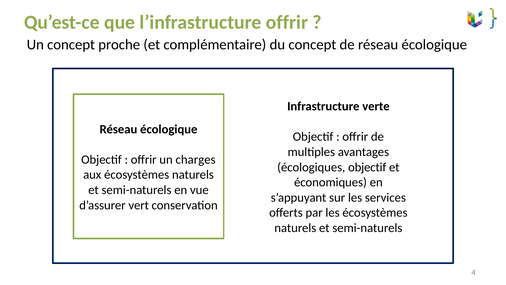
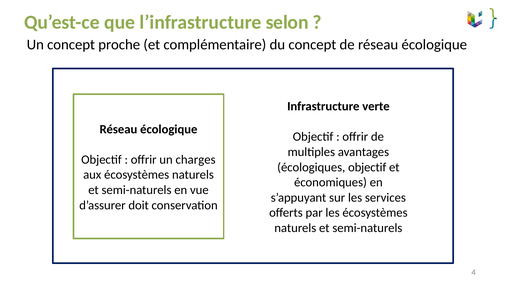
l’infrastructure offrir: offrir -> selon (287, 22)
vert: vert -> doit (139, 205)
